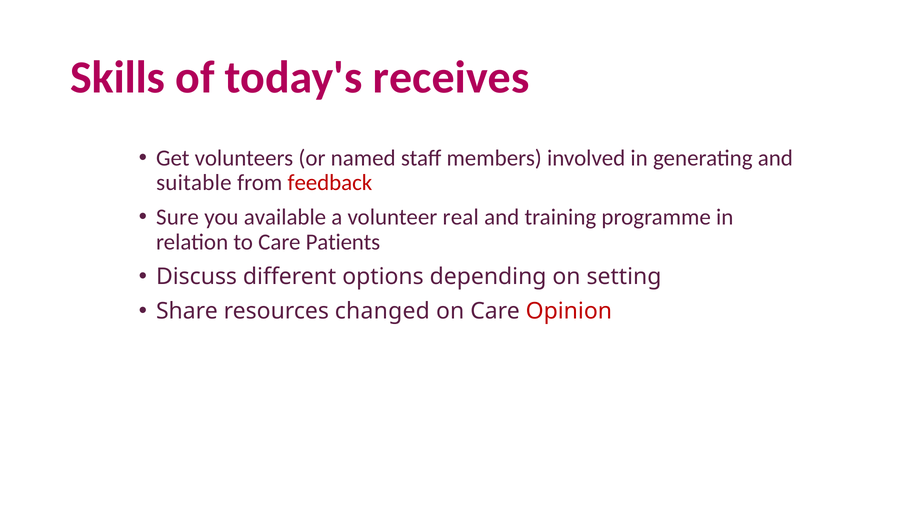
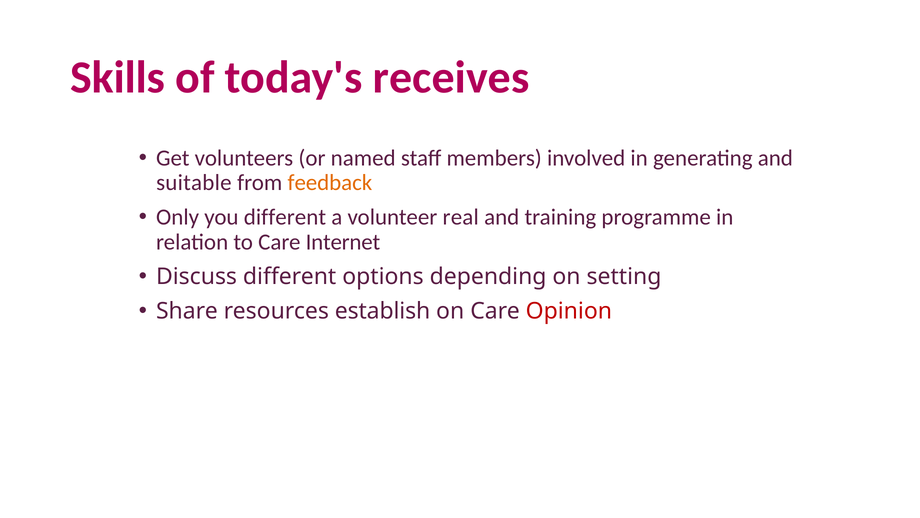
feedback colour: red -> orange (330, 183)
Sure: Sure -> Only (178, 217)
you available: available -> different (285, 217)
Patients: Patients -> Internet (343, 242)
changed: changed -> establish (383, 311)
